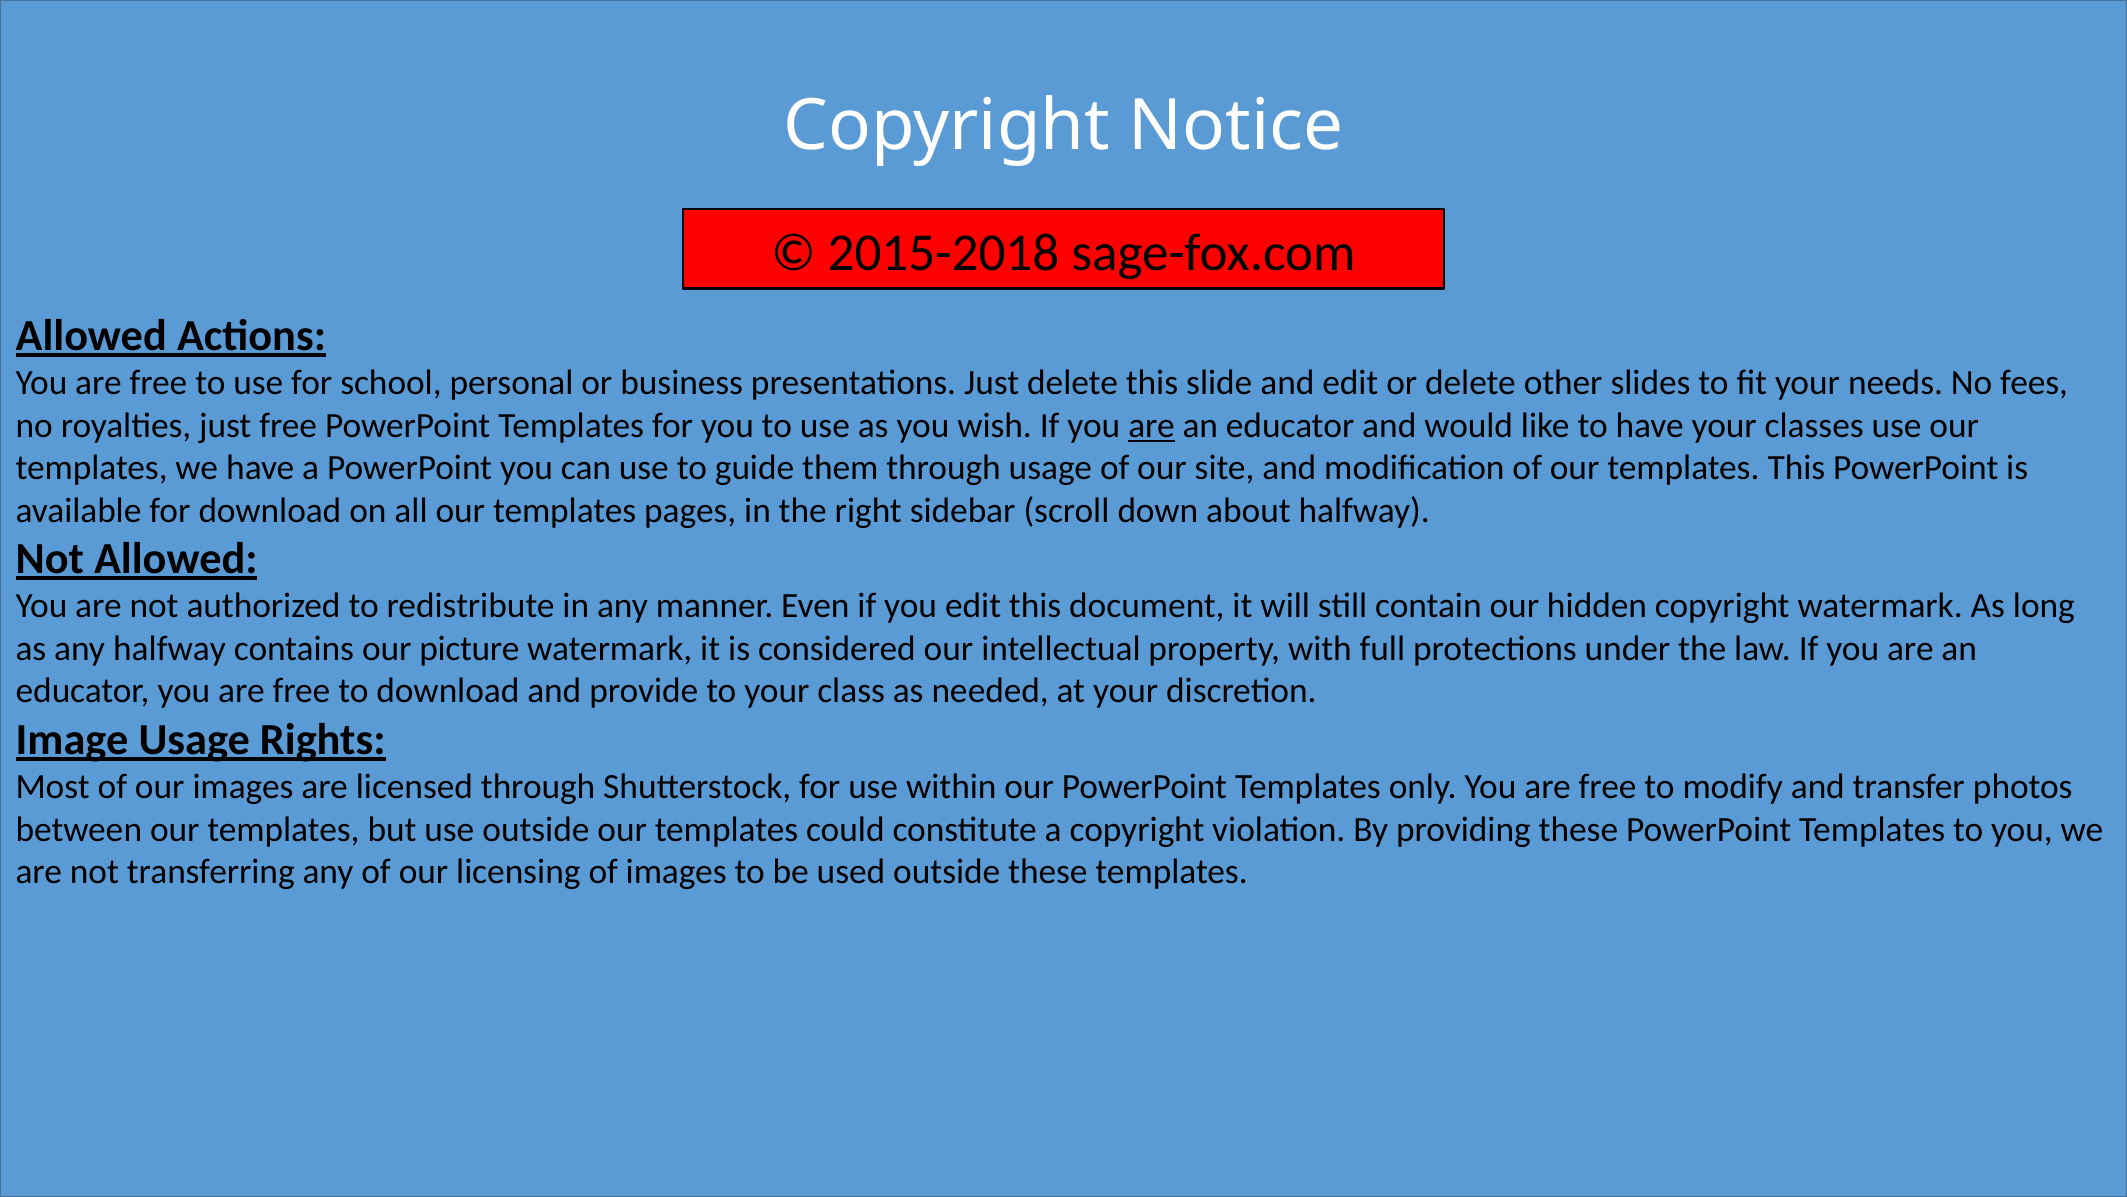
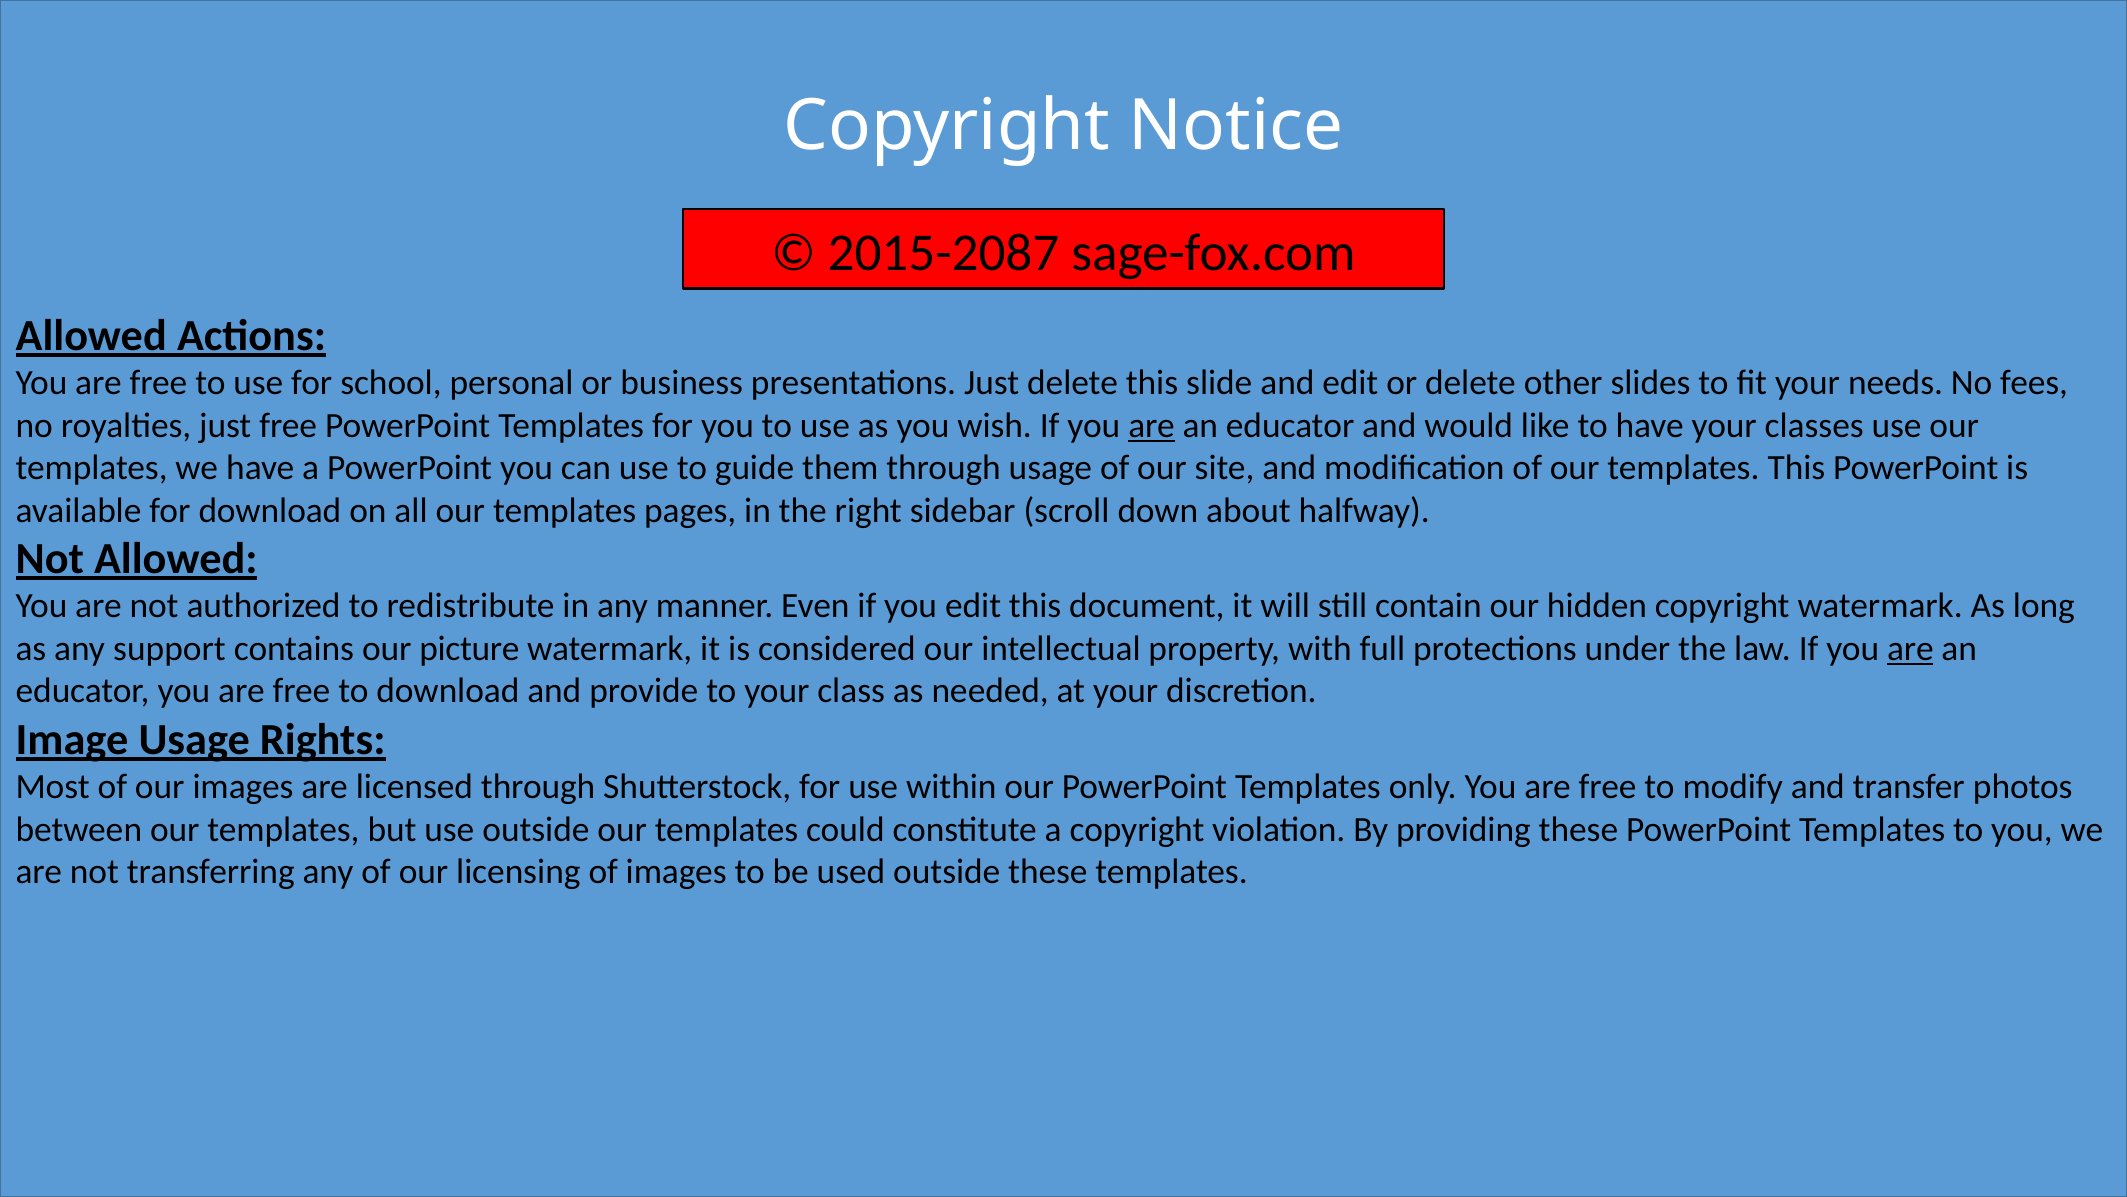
2015-2018: 2015-2018 -> 2015-2087 (943, 252)
any halfway: halfway -> support (169, 648)
are underline: none -> present (1910, 648)
